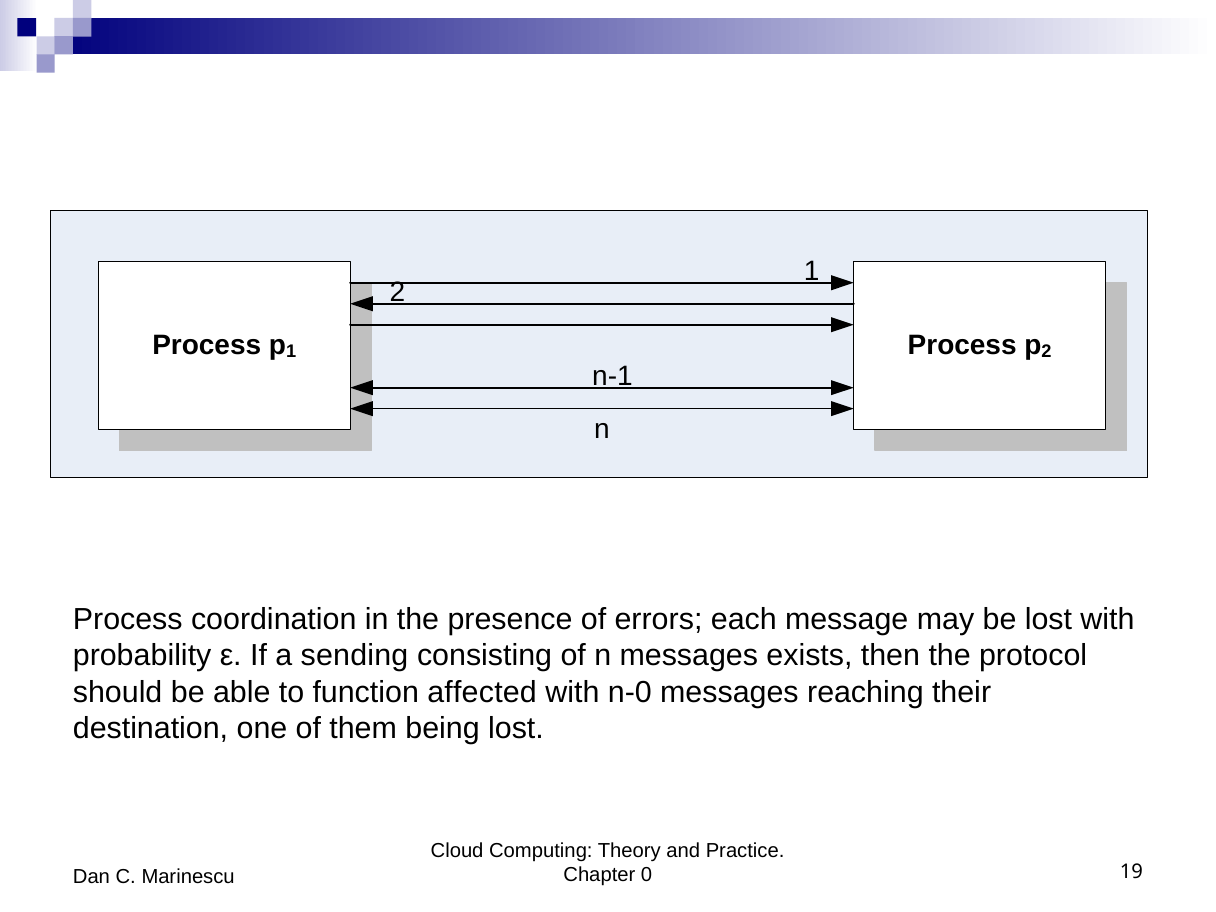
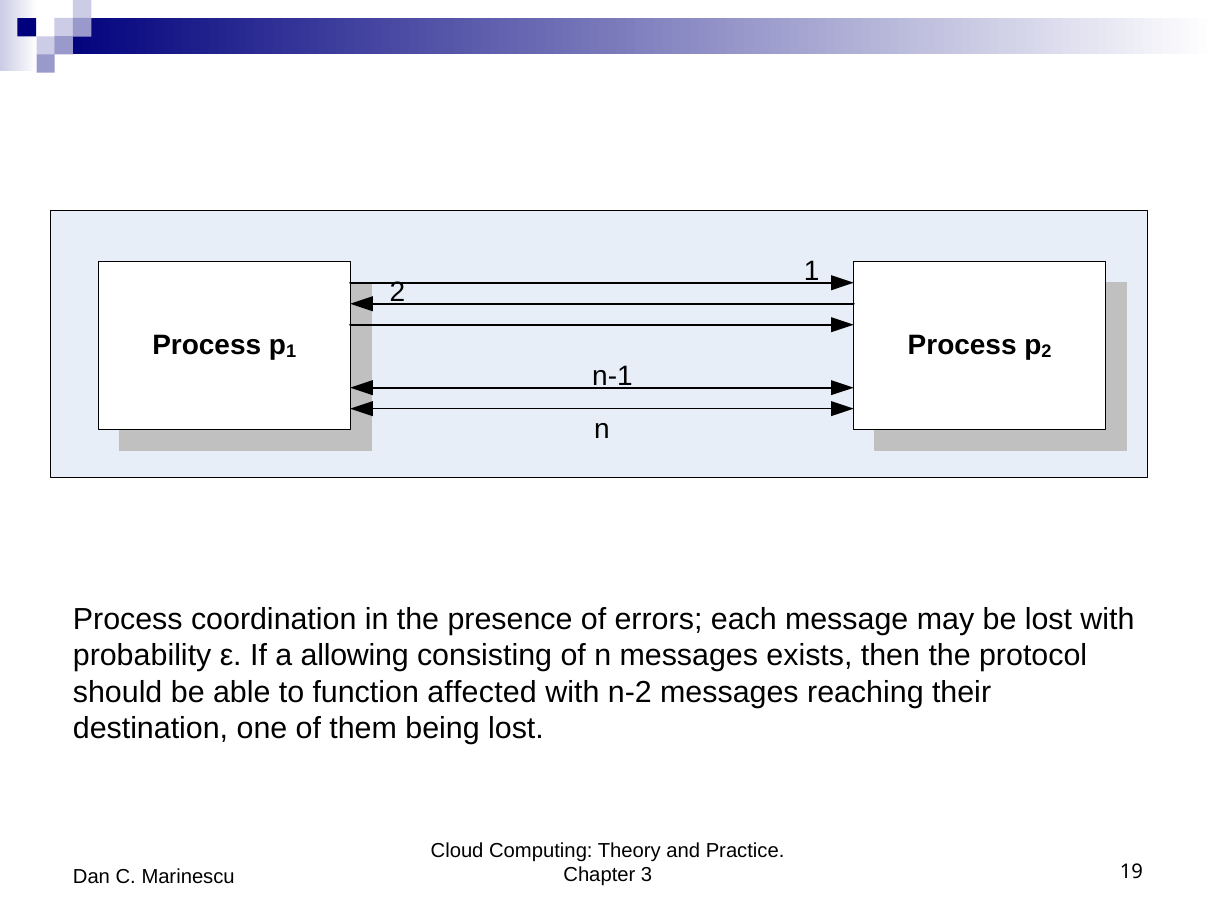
sending: sending -> allowing (355, 656)
n-0: n-0 -> n-2 (630, 692)
0: 0 -> 3 (647, 875)
